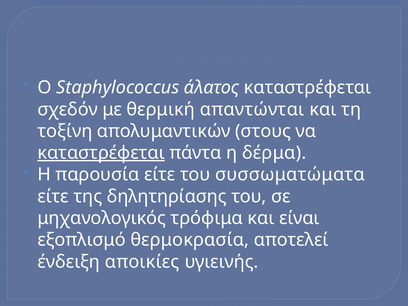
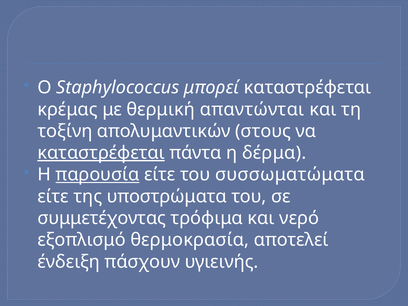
άλατος: άλατος -> μπορεί (212, 88)
σχεδόν: σχεδόν -> κρέμας (68, 109)
παρουσία underline: none -> present (97, 175)
δηλητηρίασης: δηλητηρίασης -> υποστρώματα (167, 196)
μηχανολογικός: μηχανολογικός -> συμμετέχοντας (102, 218)
είναι: είναι -> νερό (299, 218)
αποικίες: αποικίες -> πάσχουν (142, 262)
